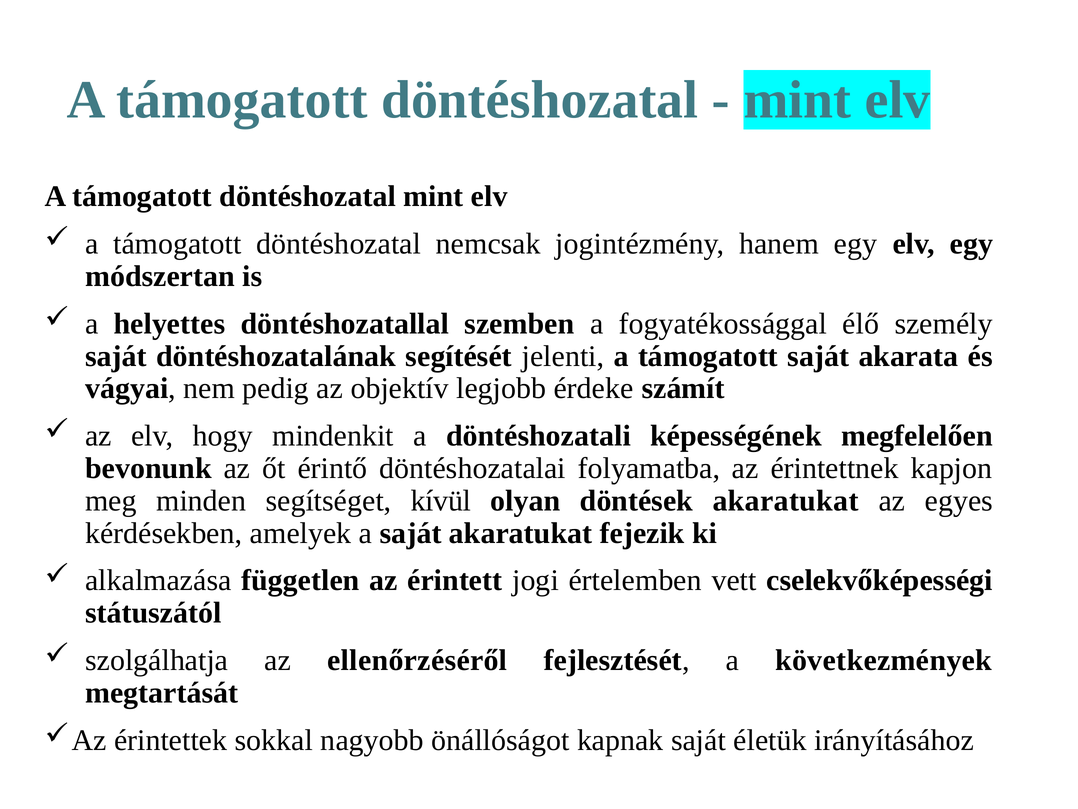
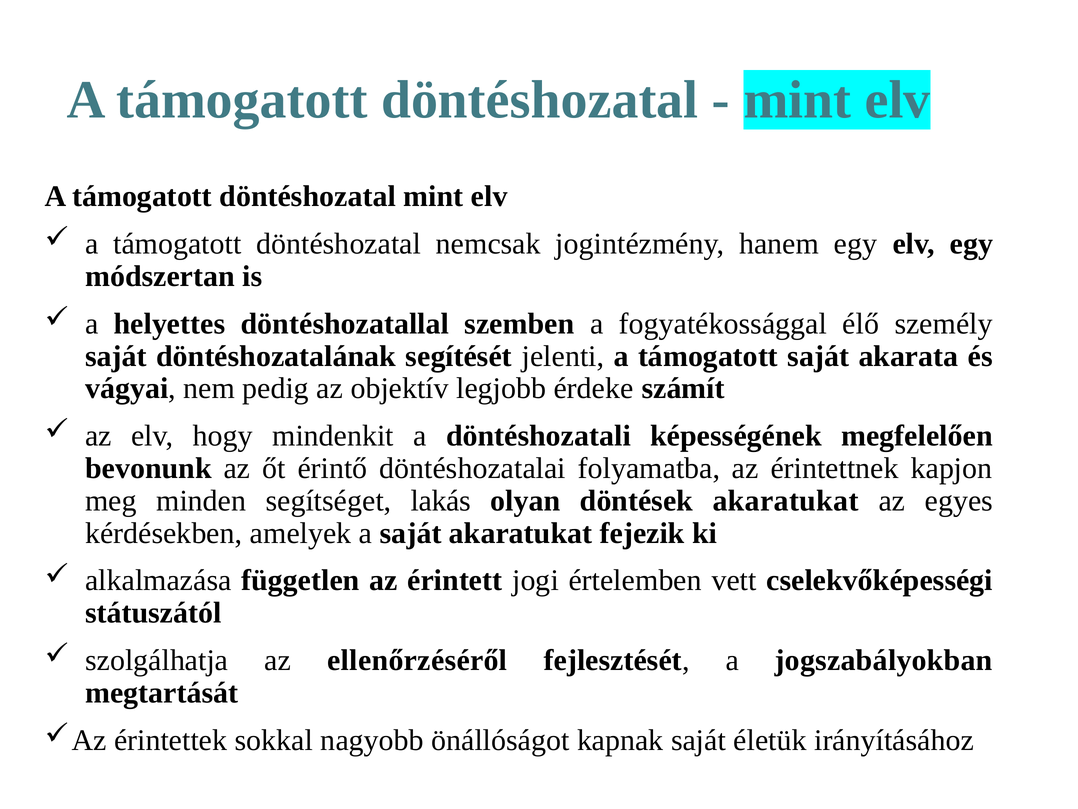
kívül: kívül -> lakás (441, 500)
következmények: következmények -> jogszabályokban (884, 660)
